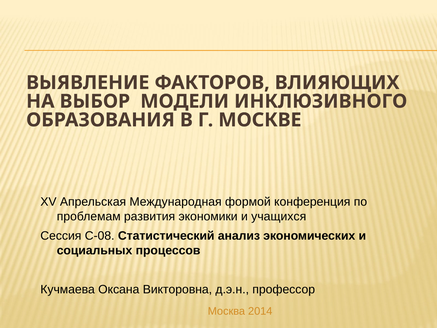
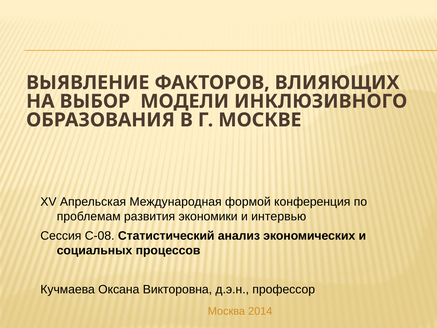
учащихся: учащихся -> интервью (279, 216)
